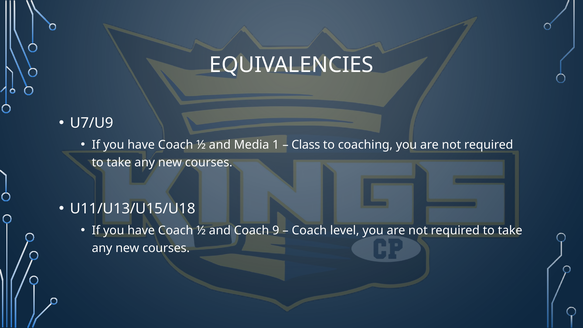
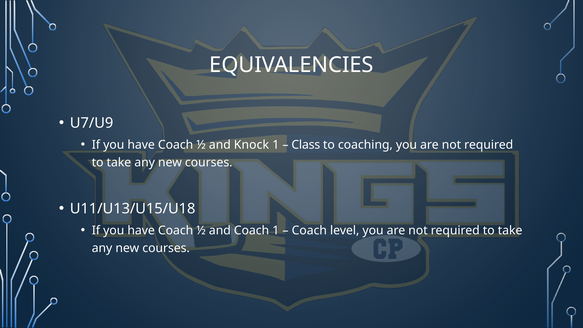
Media: Media -> Knock (251, 145)
Coach 9: 9 -> 1 (276, 230)
